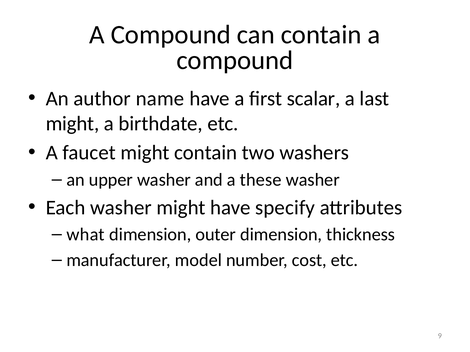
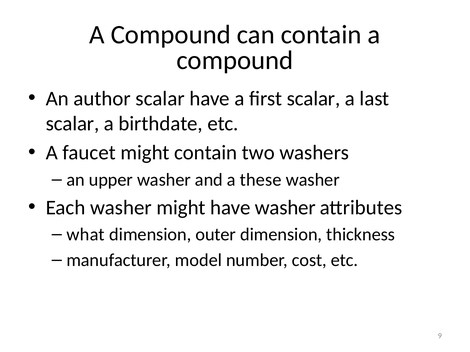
author name: name -> scalar (160, 99)
might: might -> scalar (73, 124)
have specify: specify -> washer (285, 208)
